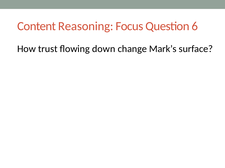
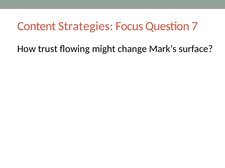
Reasoning: Reasoning -> Strategies (86, 26)
6: 6 -> 7 (195, 26)
down: down -> might (104, 49)
